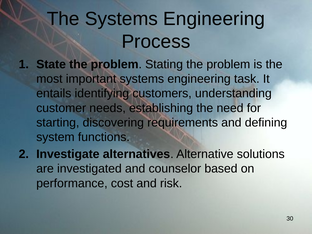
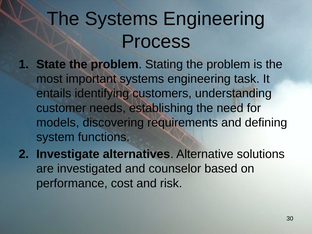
starting: starting -> models (58, 123)
